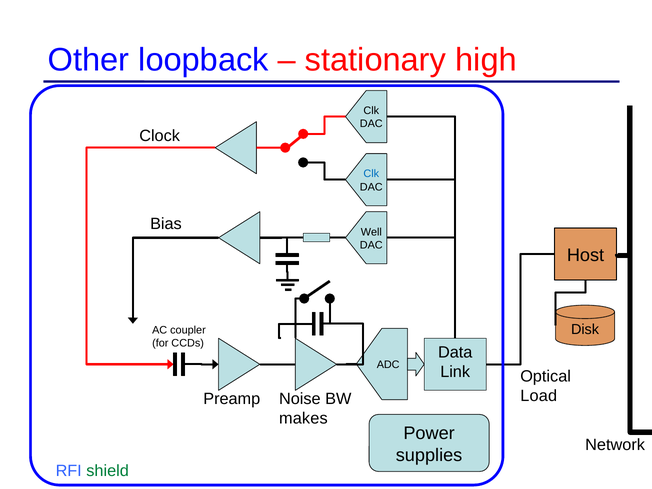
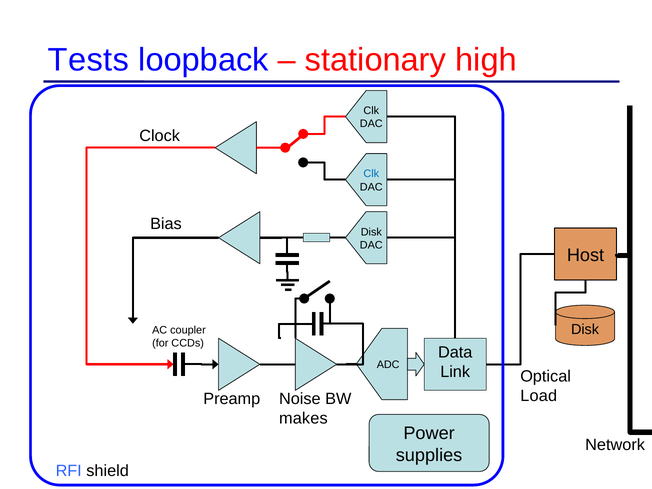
Other: Other -> Tests (88, 60)
Well: Well -> Disk (371, 232)
shield colour: green -> black (108, 471)
